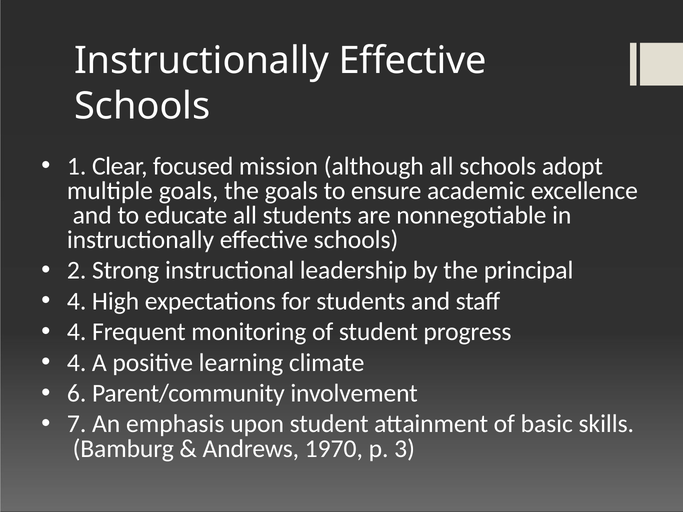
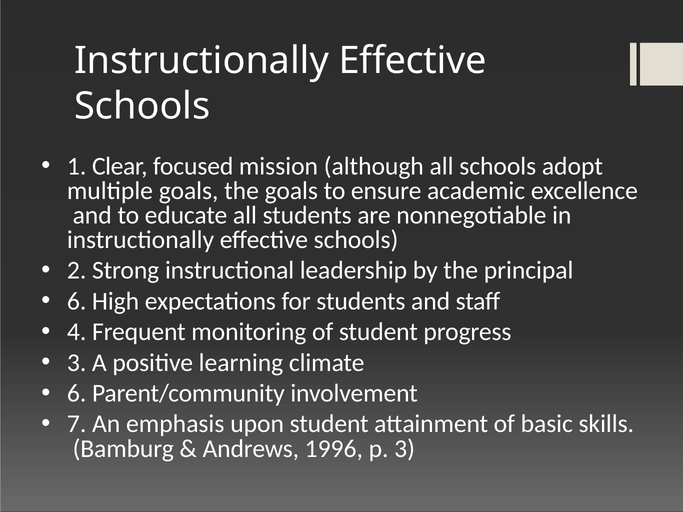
4: 4 -> 6 (77, 301)
4: 4 -> 3 (77, 363)
1970: 1970 -> 1996 (334, 449)
